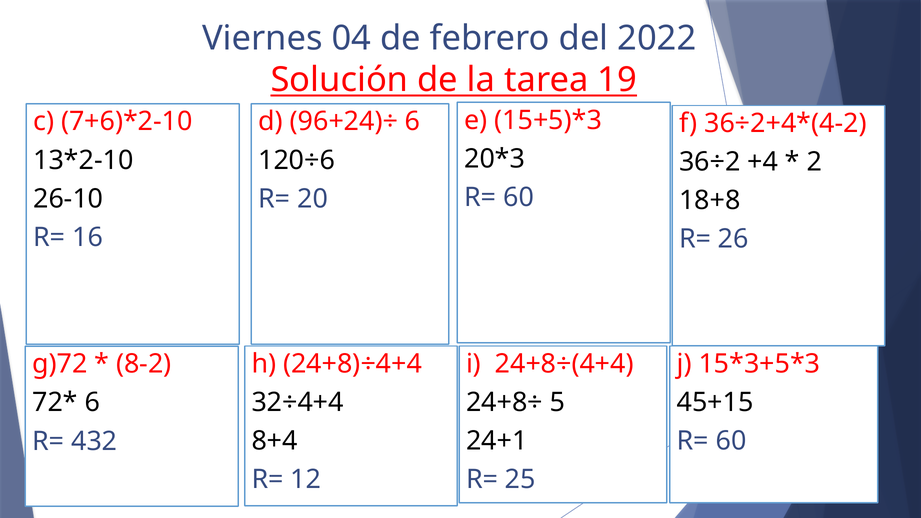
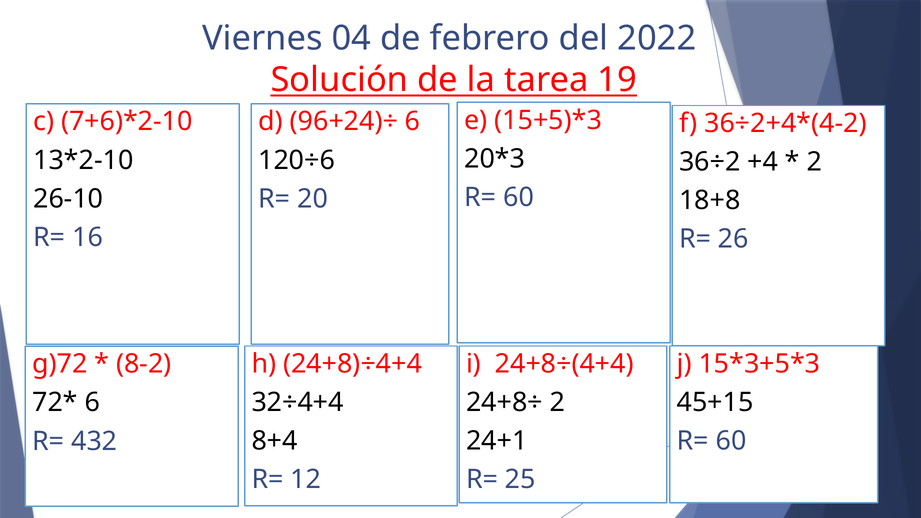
24+8÷ 5: 5 -> 2 (557, 402)
